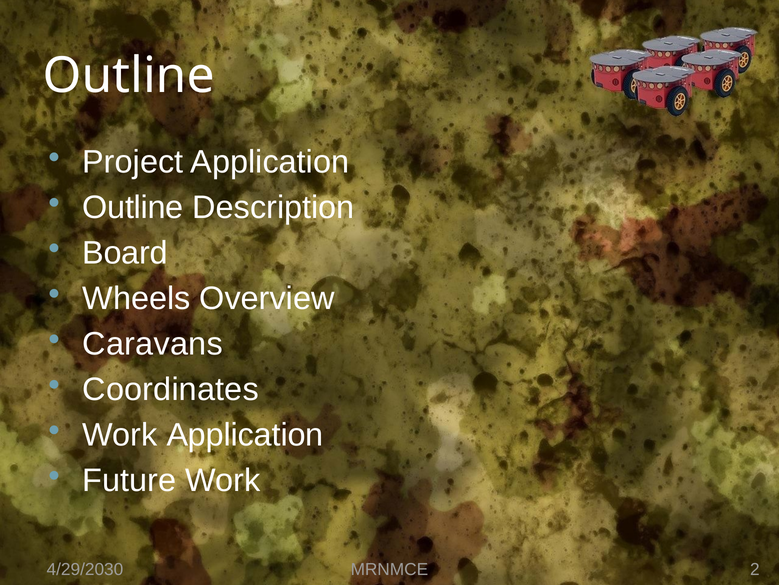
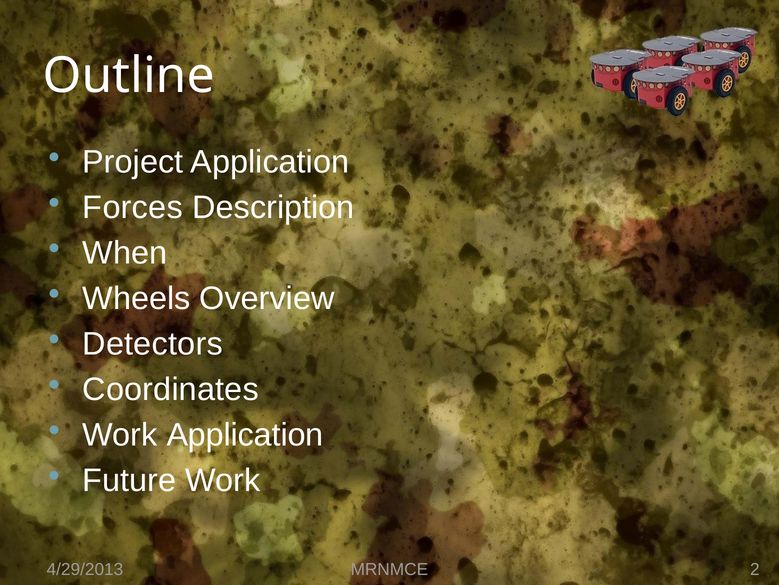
Outline: Outline -> Forces (133, 207)
Board: Board -> When (125, 253)
Caravans: Caravans -> Detectors (153, 344)
4/29/2030: 4/29/2030 -> 4/29/2013 (85, 569)
